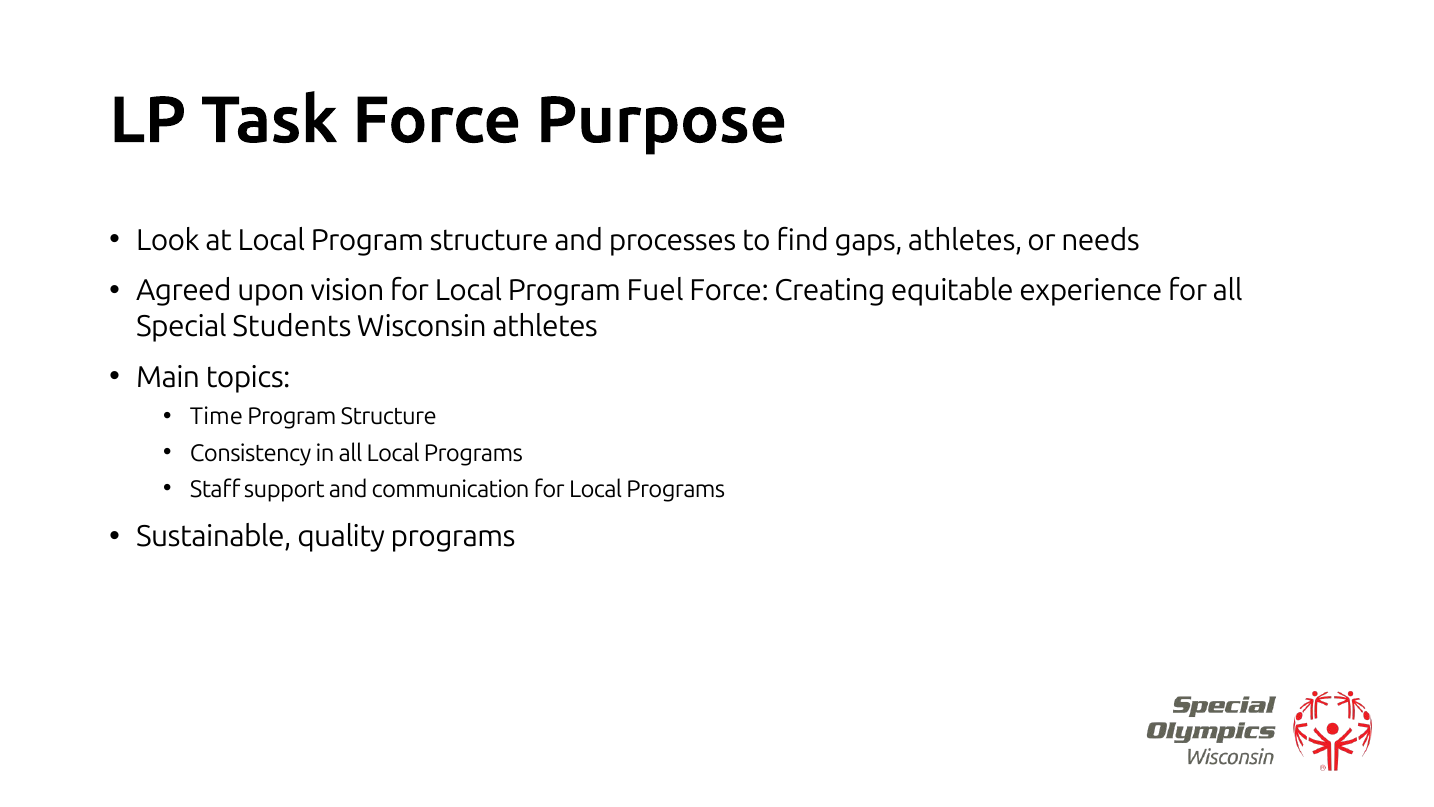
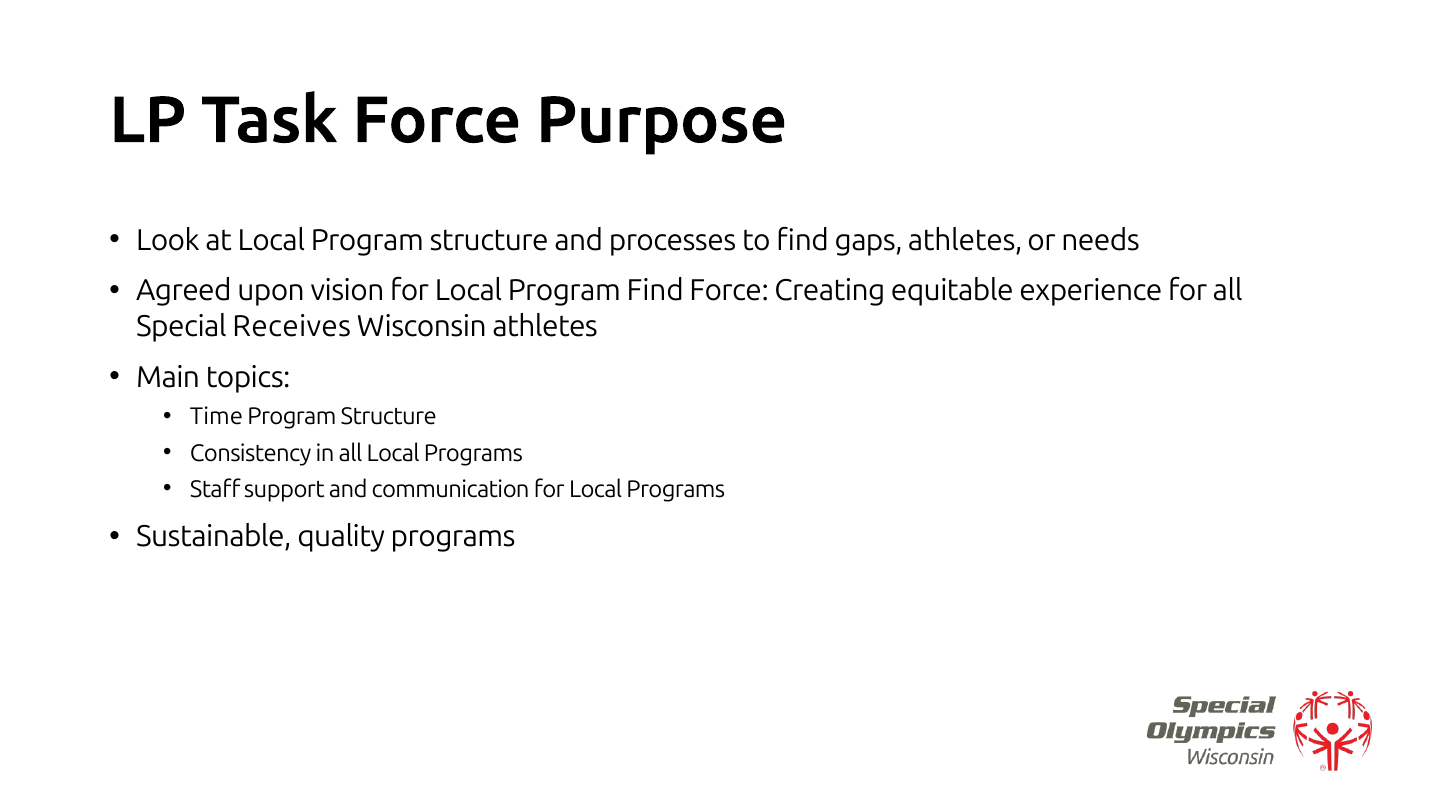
Program Fuel: Fuel -> Find (655, 291)
Students: Students -> Receives (292, 327)
